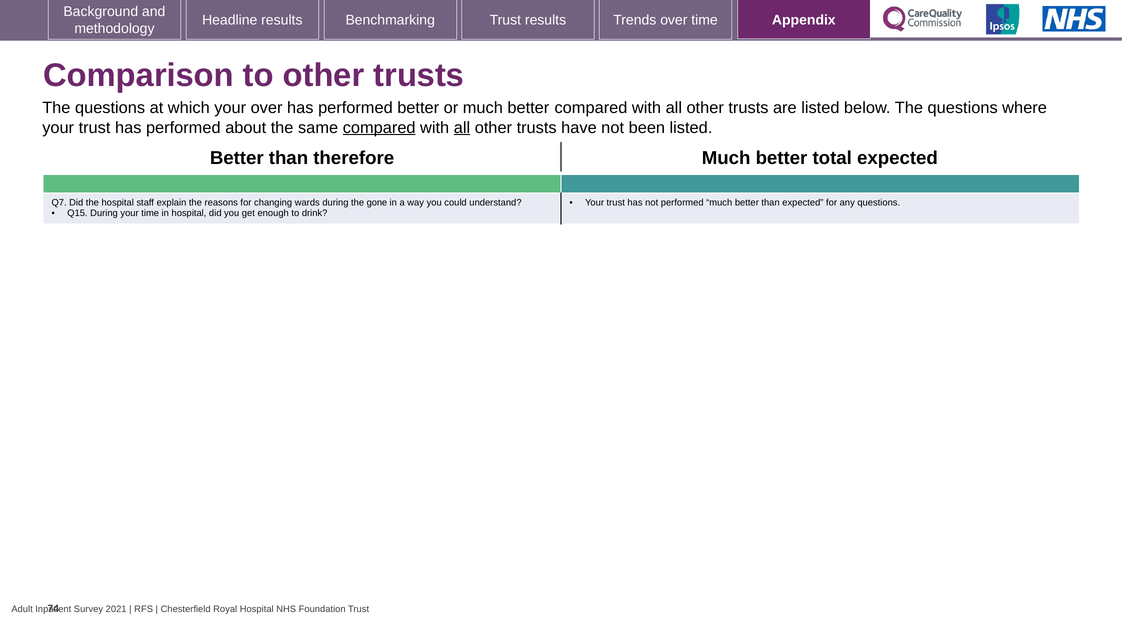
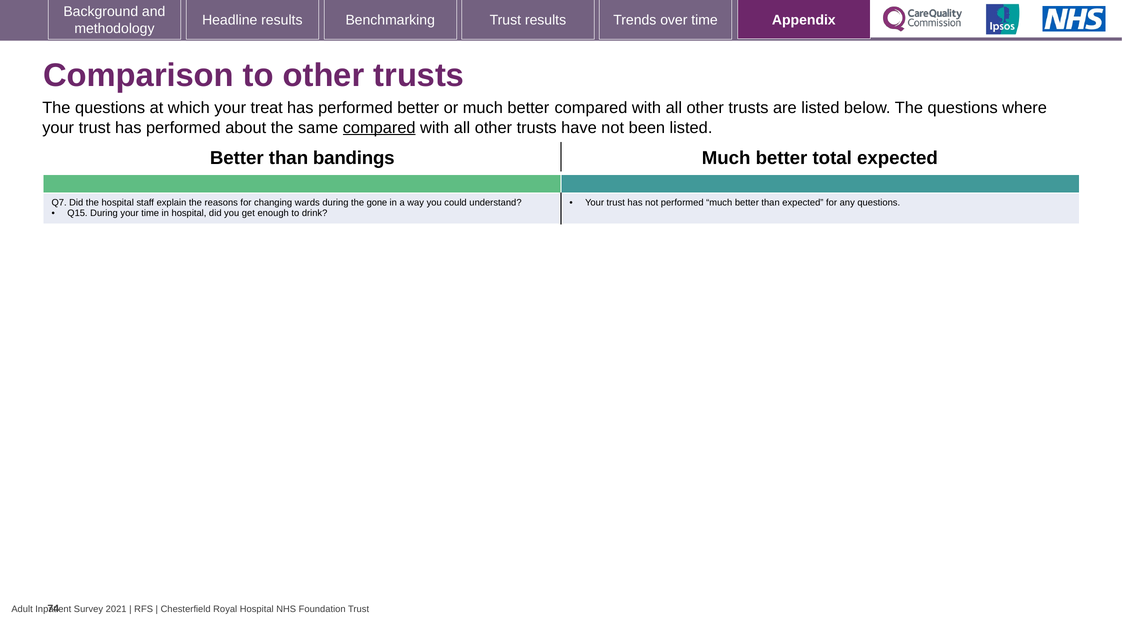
your over: over -> treat (267, 108)
all underline: present -> none (462, 128)
therefore: therefore -> bandings (354, 158)
